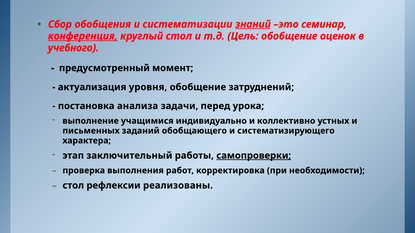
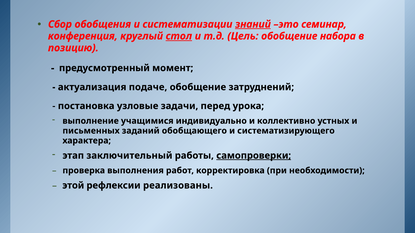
конференция underline: present -> none (83, 36)
стол underline: none -> present (179, 36)
оценок: оценок -> набора (338, 36)
учебного: учебного -> позицию (73, 48)
уровня: уровня -> подаче (148, 87)
анализа: анализа -> узловые (138, 106)
стол: стол -> этой (73, 186)
